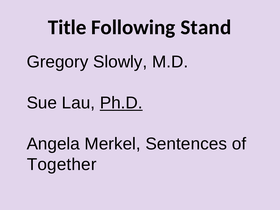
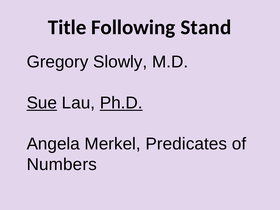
Sue underline: none -> present (42, 103)
Sentences: Sentences -> Predicates (186, 144)
Together: Together -> Numbers (62, 164)
